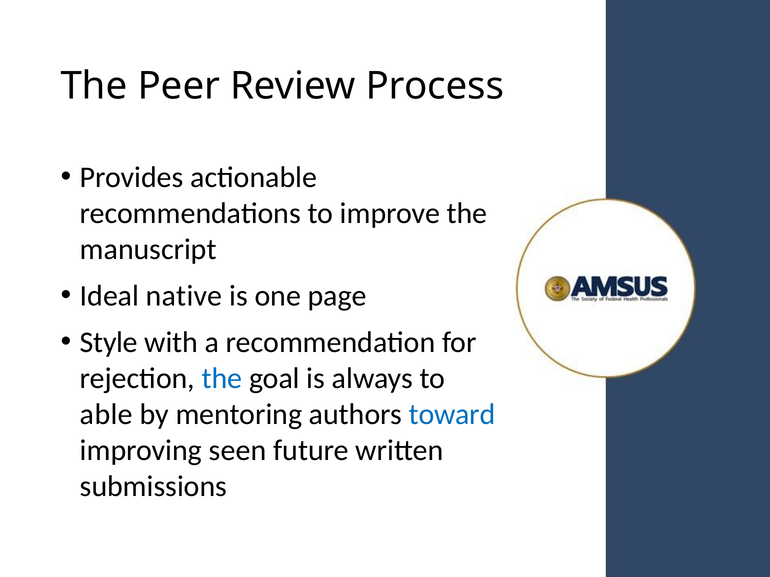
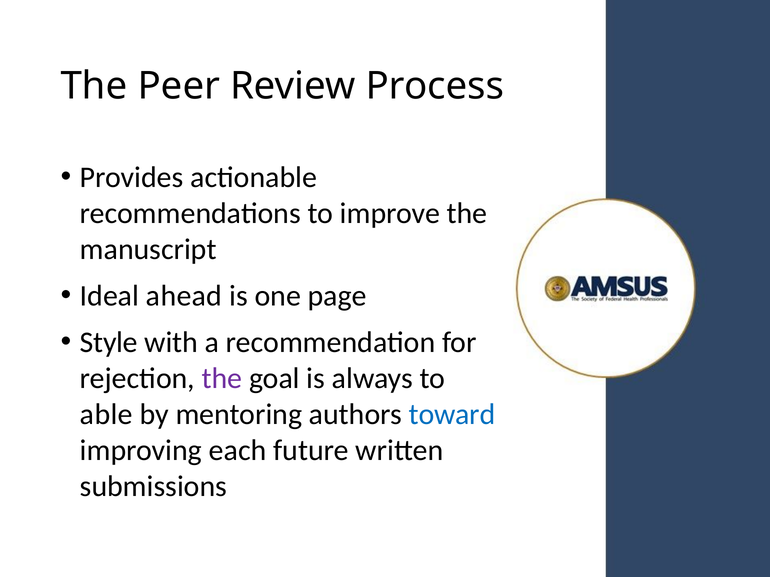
native: native -> ahead (184, 296)
the colour: blue -> purple (222, 379)
seen: seen -> each (238, 451)
